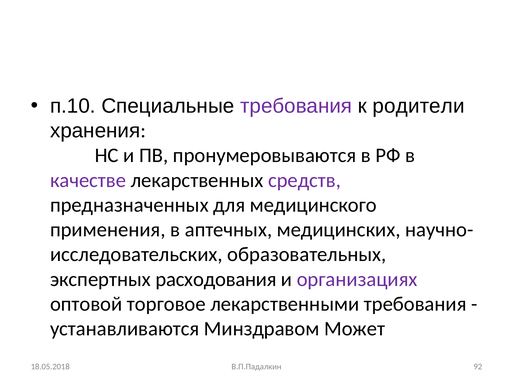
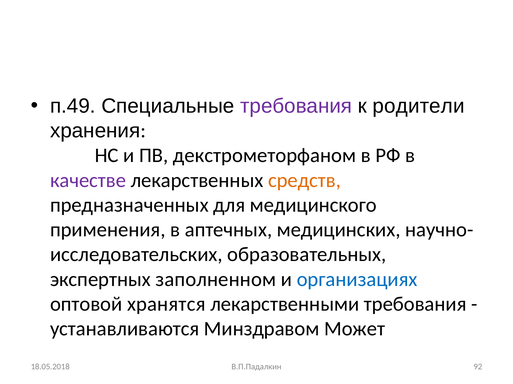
п.10: п.10 -> п.49 (73, 106)
пронумеровываются: пронумеровываются -> декстрометорфаном (265, 156)
средств colour: purple -> orange (304, 181)
расходования: расходования -> заполненном (216, 280)
организациях colour: purple -> blue (357, 280)
торговое: торговое -> хранятся (166, 305)
